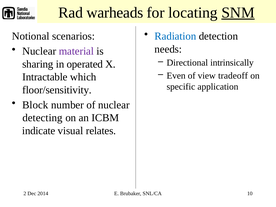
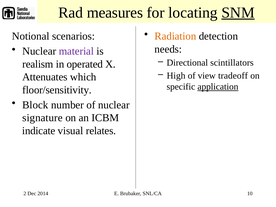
warheads: warheads -> measures (115, 13)
Radiation colour: blue -> orange (175, 36)
intrinsically: intrinsically -> scintillators (232, 63)
sharing: sharing -> realism (38, 64)
Even: Even -> High (176, 76)
Intractable: Intractable -> Attenuates (45, 77)
application underline: none -> present (218, 87)
detecting: detecting -> signature (42, 118)
